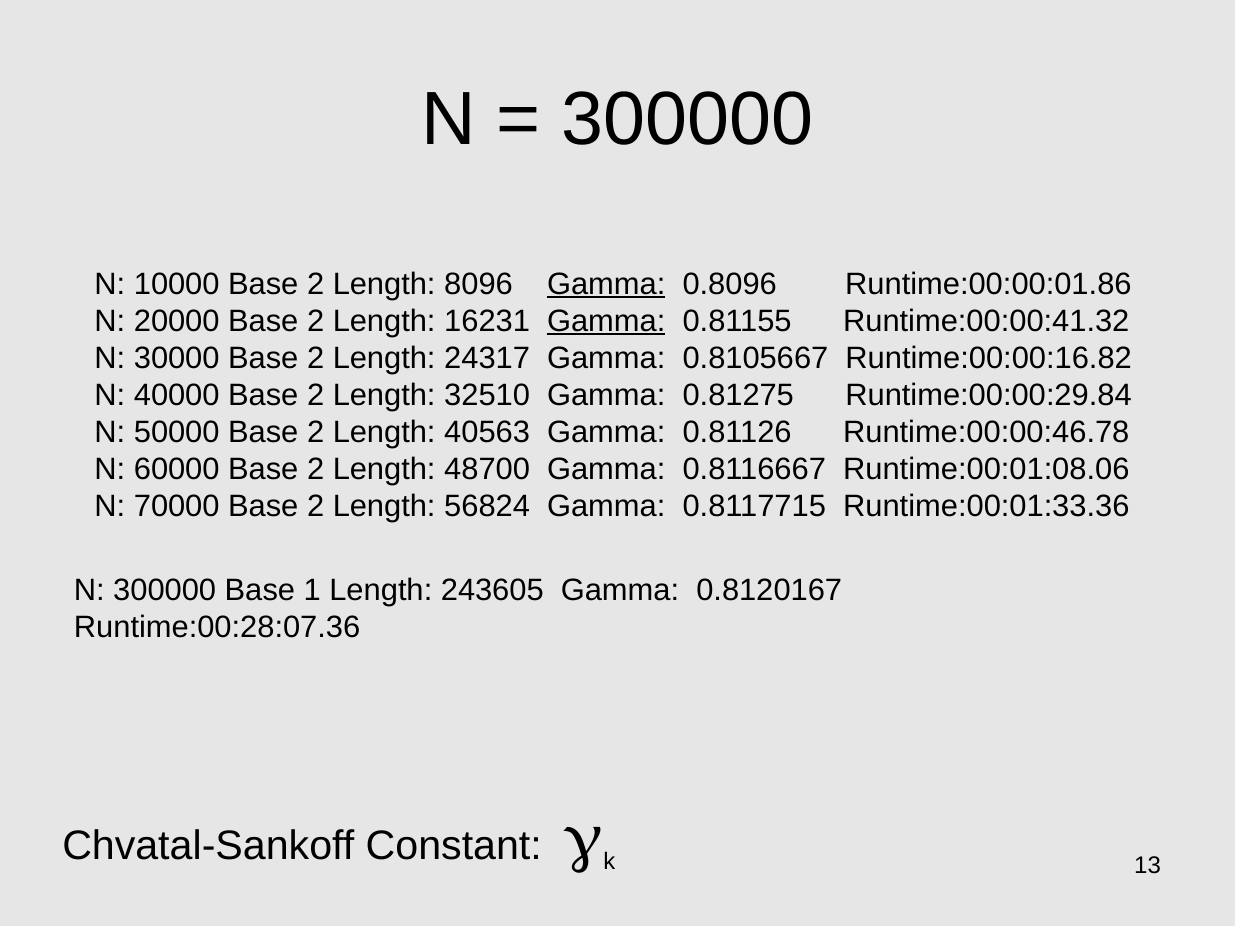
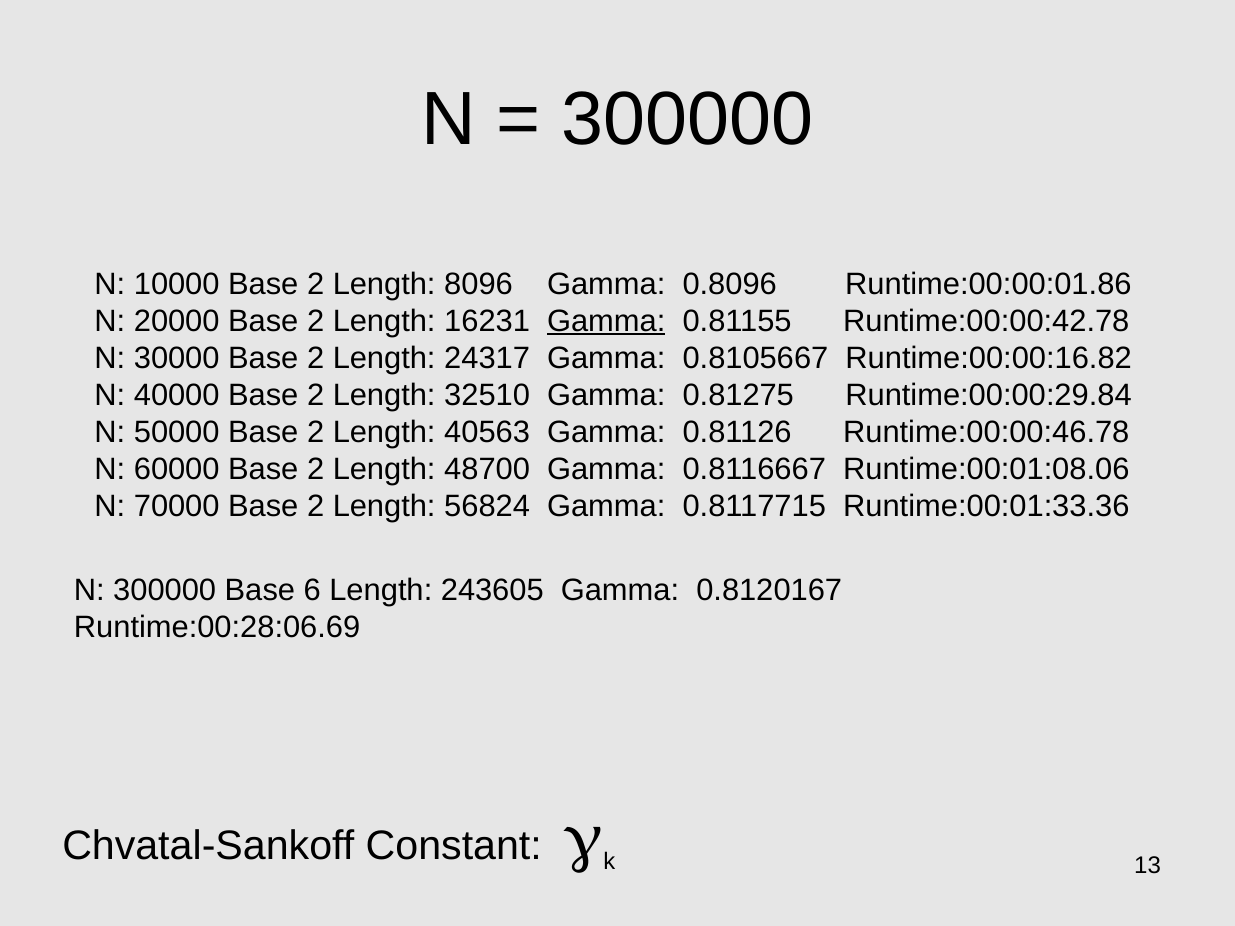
Gamma underline: present -> none (606, 284)
Runtime:00:00:41.32: Runtime:00:00:41.32 -> Runtime:00:00:42.78 (986, 321)
1: 1 -> 6 (312, 590)
Runtime:00:28:07.36: Runtime:00:28:07.36 -> Runtime:00:28:06.69 (217, 628)
